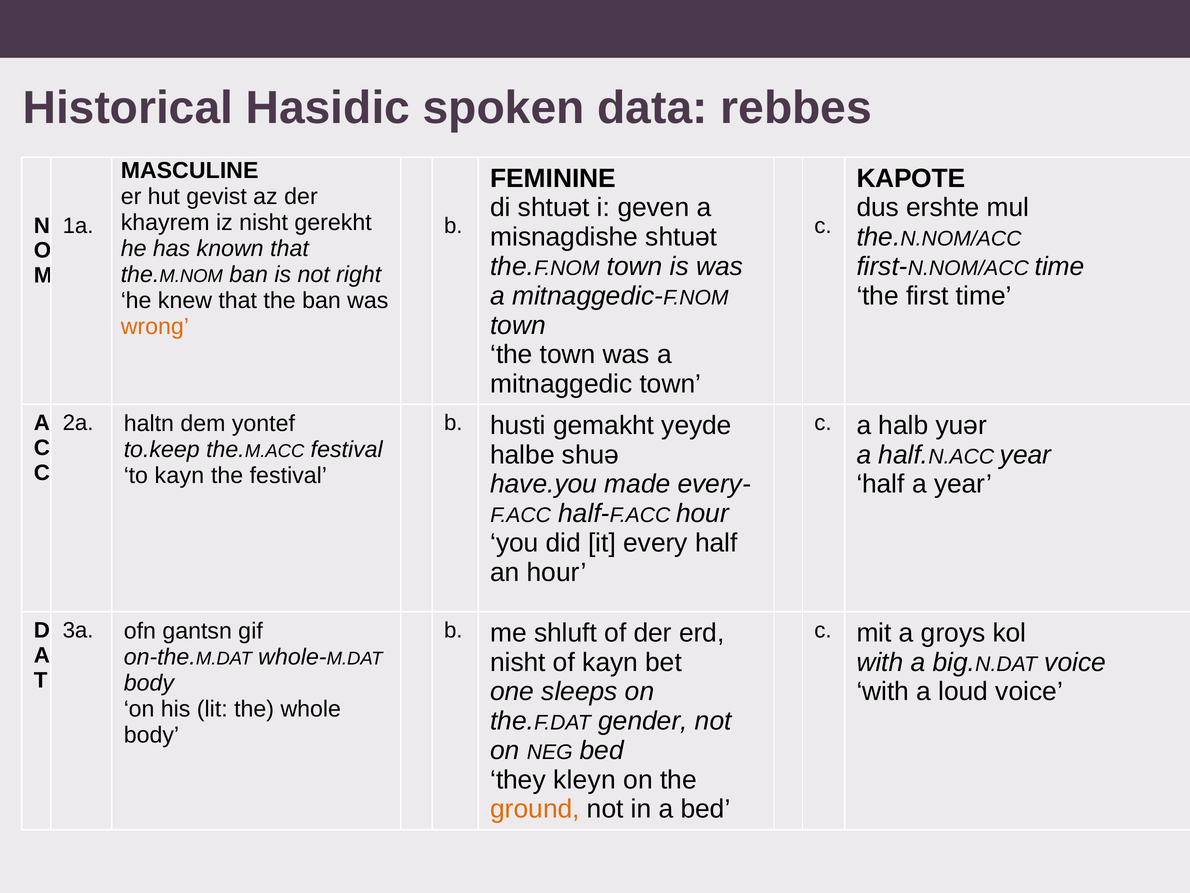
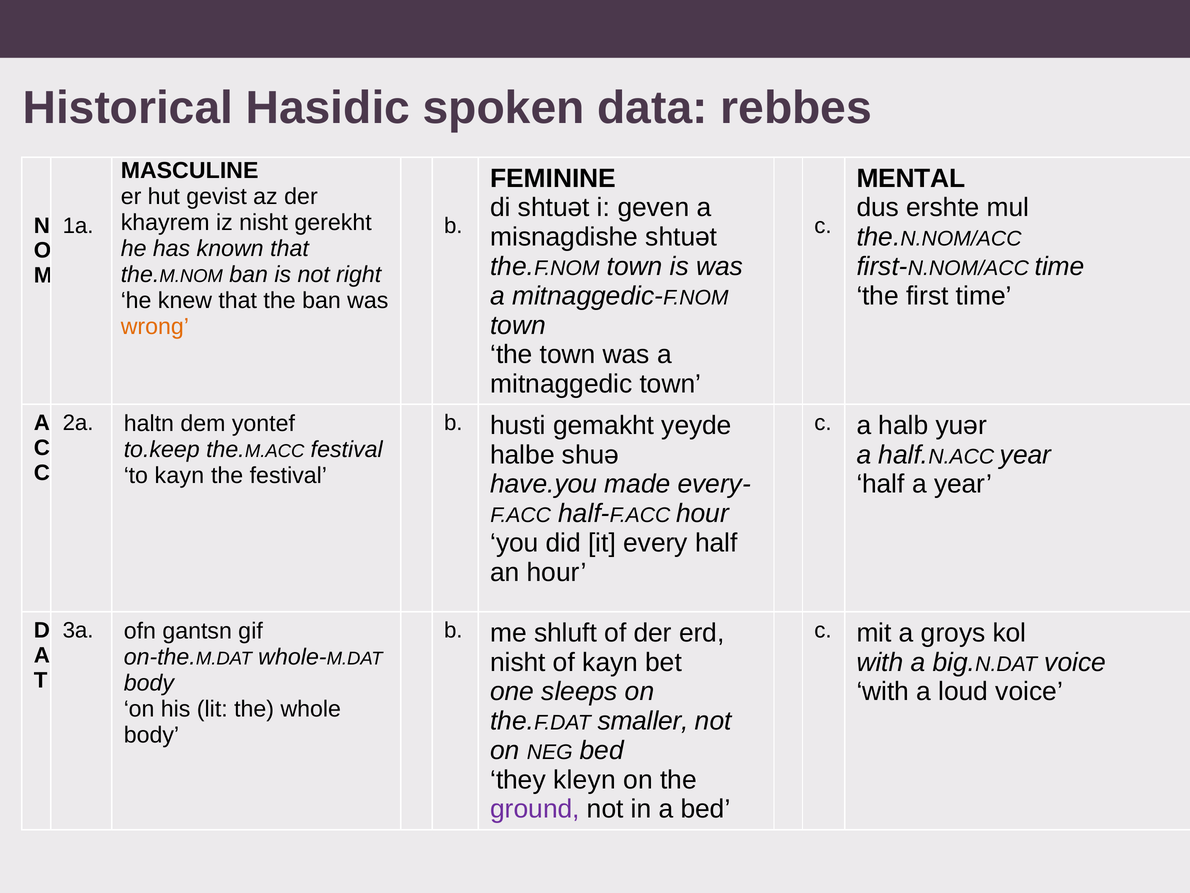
KAPOTE: KAPOTE -> MENTAL (911, 178)
gender: gender -> smaller (643, 721)
ground colour: orange -> purple (535, 809)
